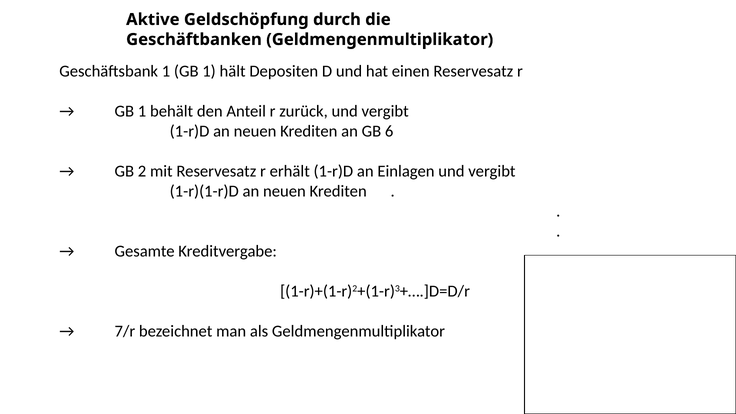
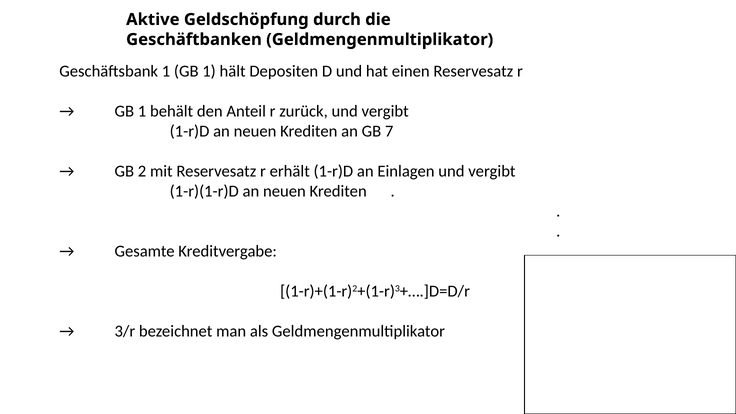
6: 6 -> 7 (389, 131)
7/r: 7/r -> 3/r (125, 331)
